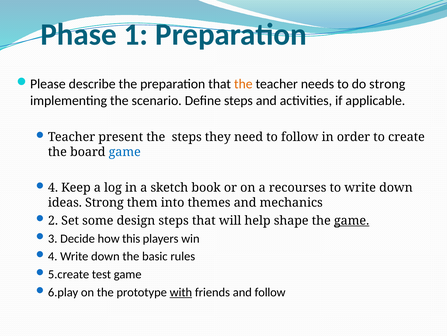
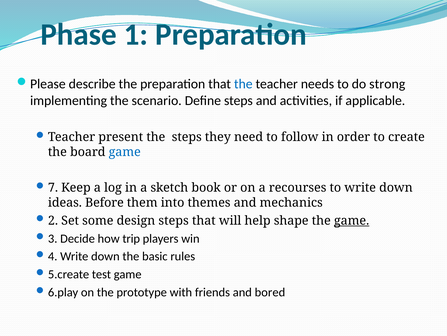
the colour: orange -> blue (243, 84)
4: 4 -> 7 (53, 187)
ideas Strong: Strong -> Before (104, 202)
this: this -> trip (131, 238)
with underline: present -> none (181, 292)
and follow: follow -> bored (270, 292)
